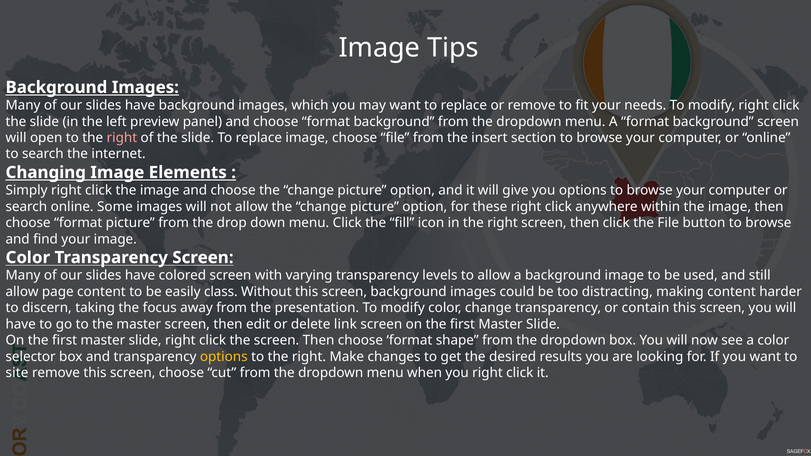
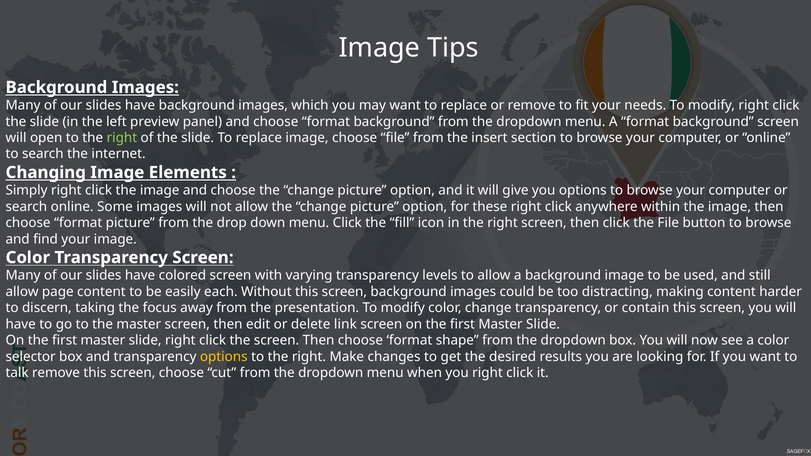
right colour: pink -> light green (122, 138)
class: class -> each (221, 292)
site: site -> talk (17, 373)
